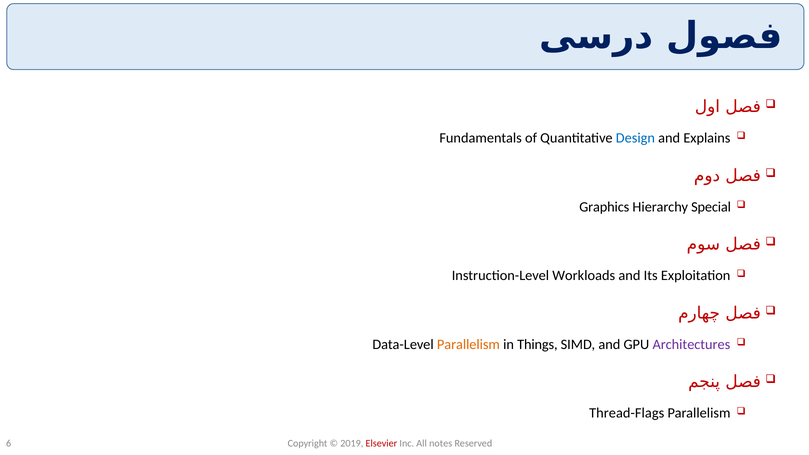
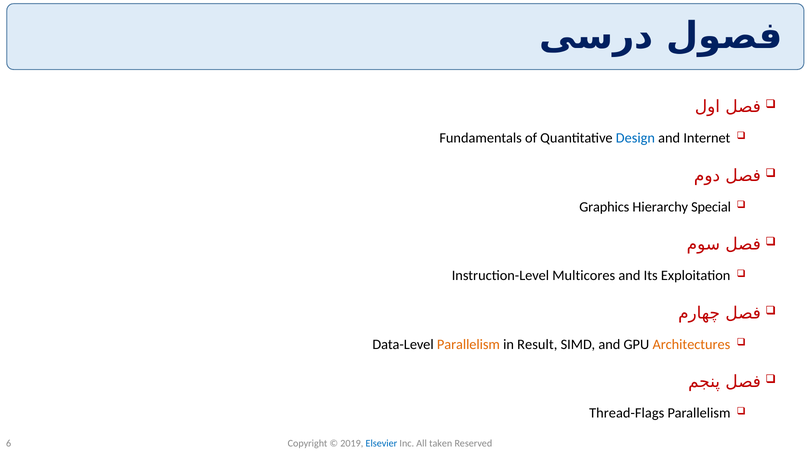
Explains: Explains -> Internet (707, 138)
Workloads: Workloads -> Multicores (584, 276)
Things: Things -> Result (537, 344)
Architectures colour: purple -> orange (691, 344)
Elsevier colour: red -> blue (381, 444)
notes: notes -> taken (441, 444)
